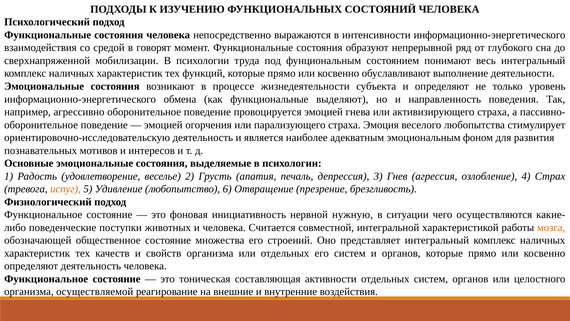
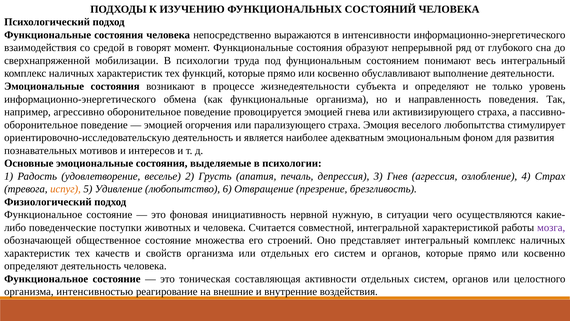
функциональные выделяют: выделяют -> организма (342, 99)
мозга colour: orange -> purple (551, 227)
осуществляемой: осуществляемой -> интенсивностью (95, 291)
